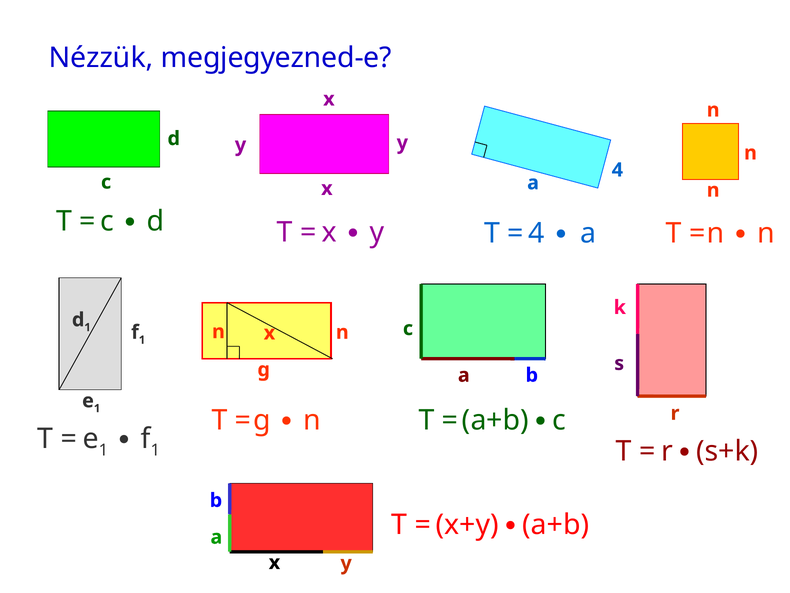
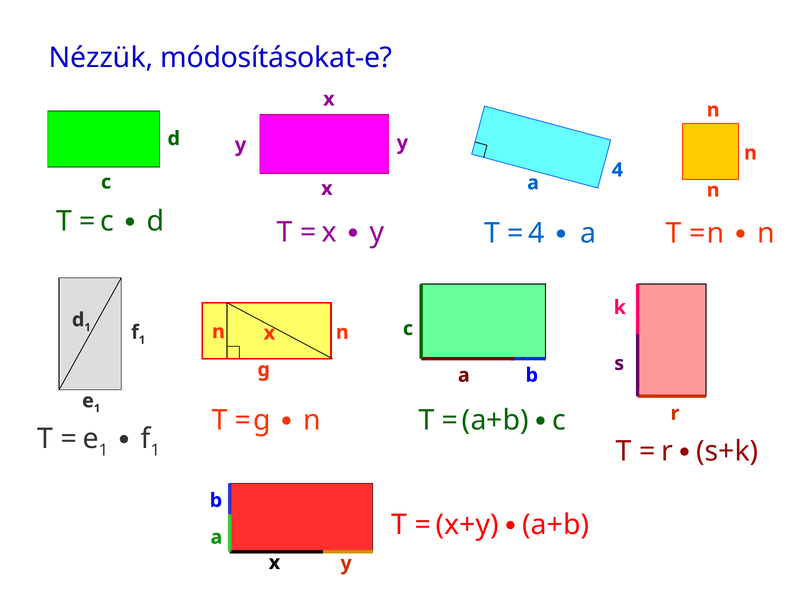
megjegyezned-e: megjegyezned-e -> módosításokat-e (276, 58)
